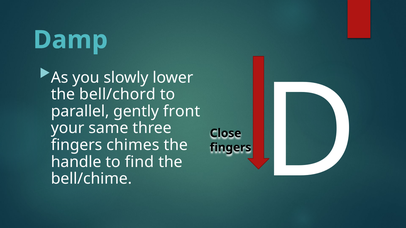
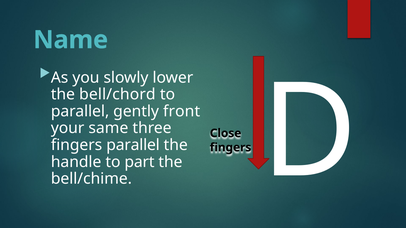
Damp: Damp -> Name (71, 40)
fingers chimes: chimes -> parallel (133, 145)
find: find -> part (140, 162)
